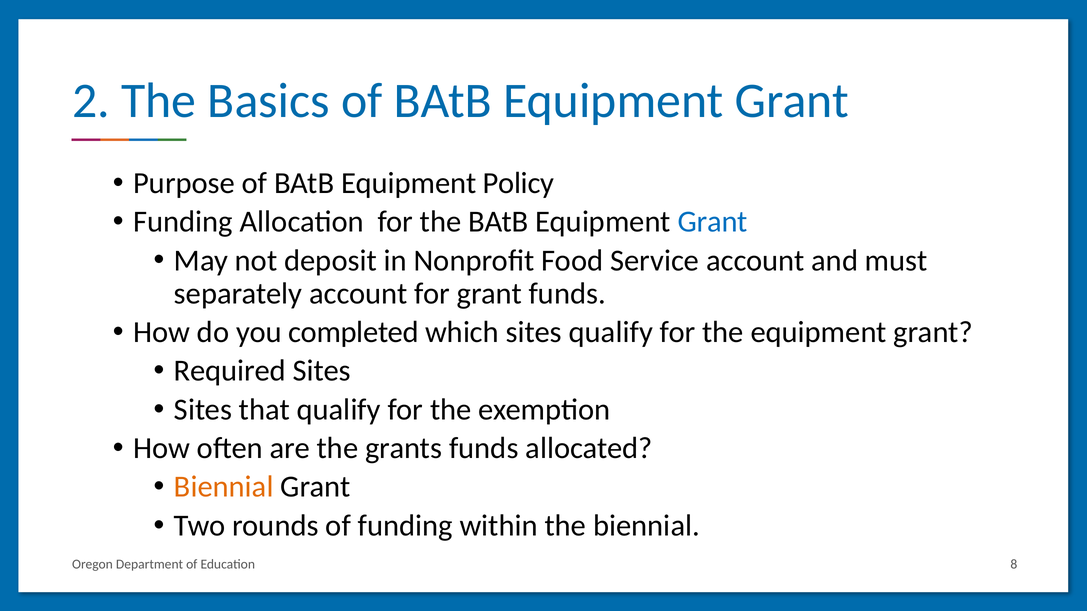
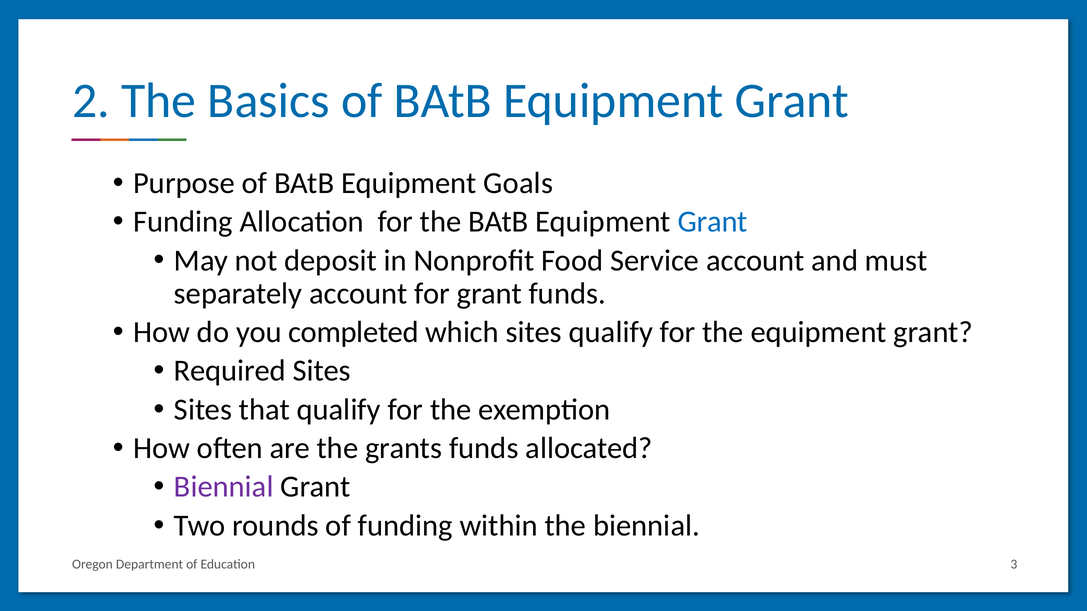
Policy: Policy -> Goals (518, 183)
Biennial colour: orange -> purple (224, 487)
8: 8 -> 3 (1014, 564)
